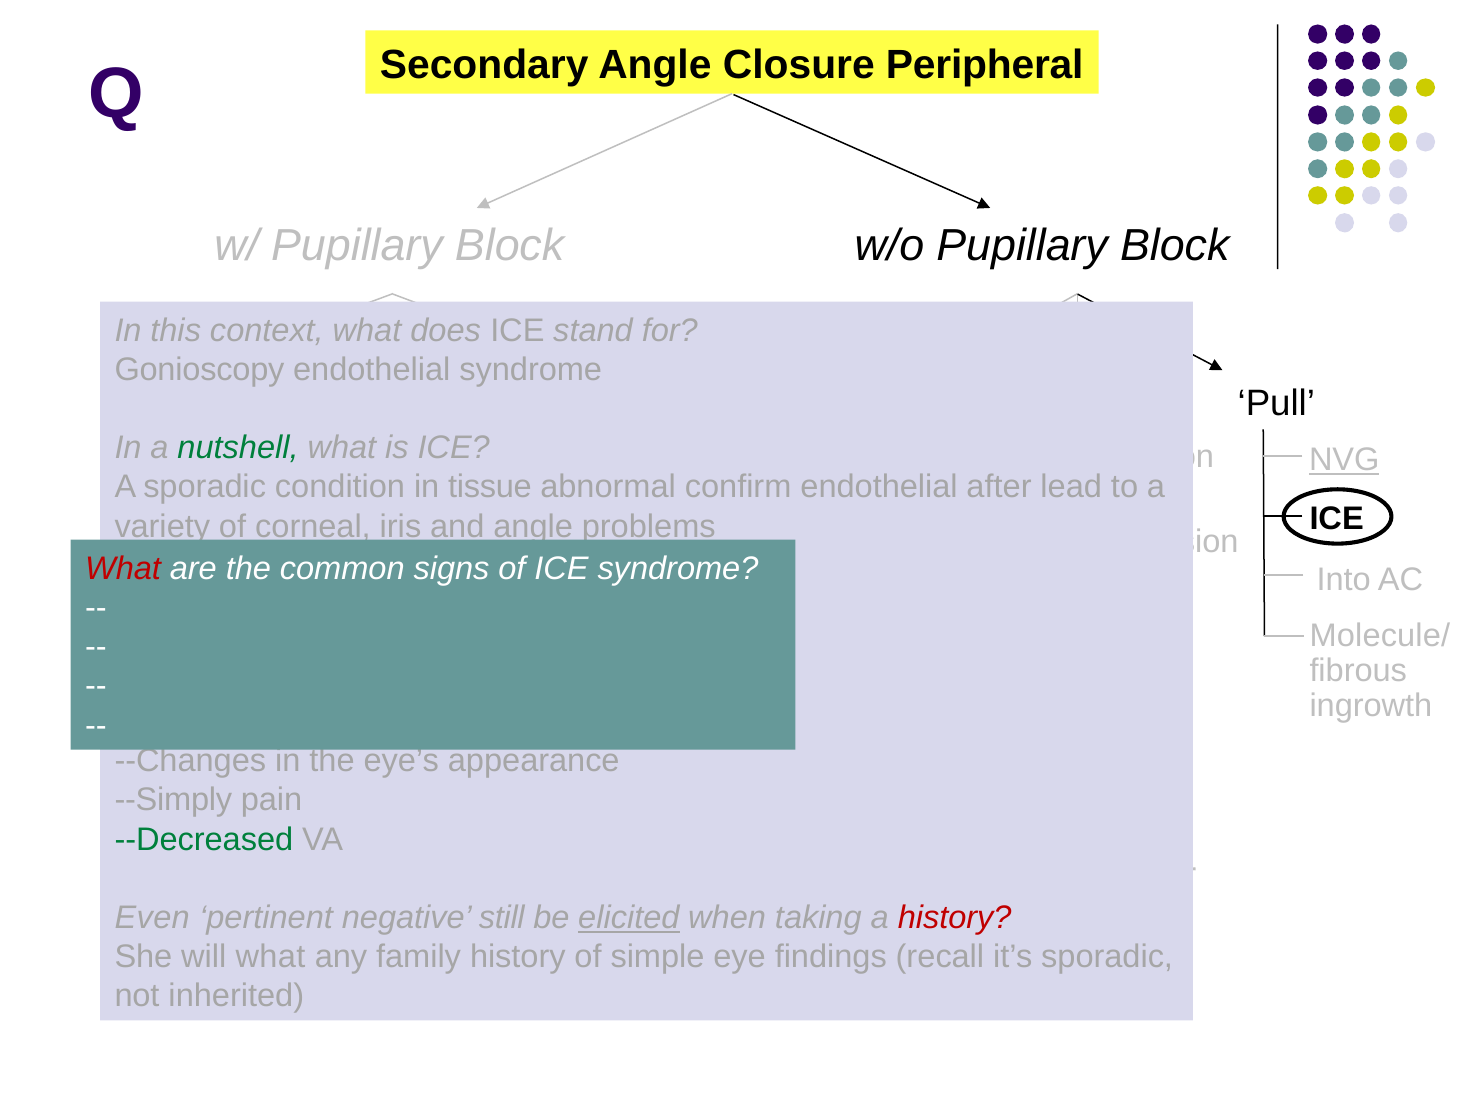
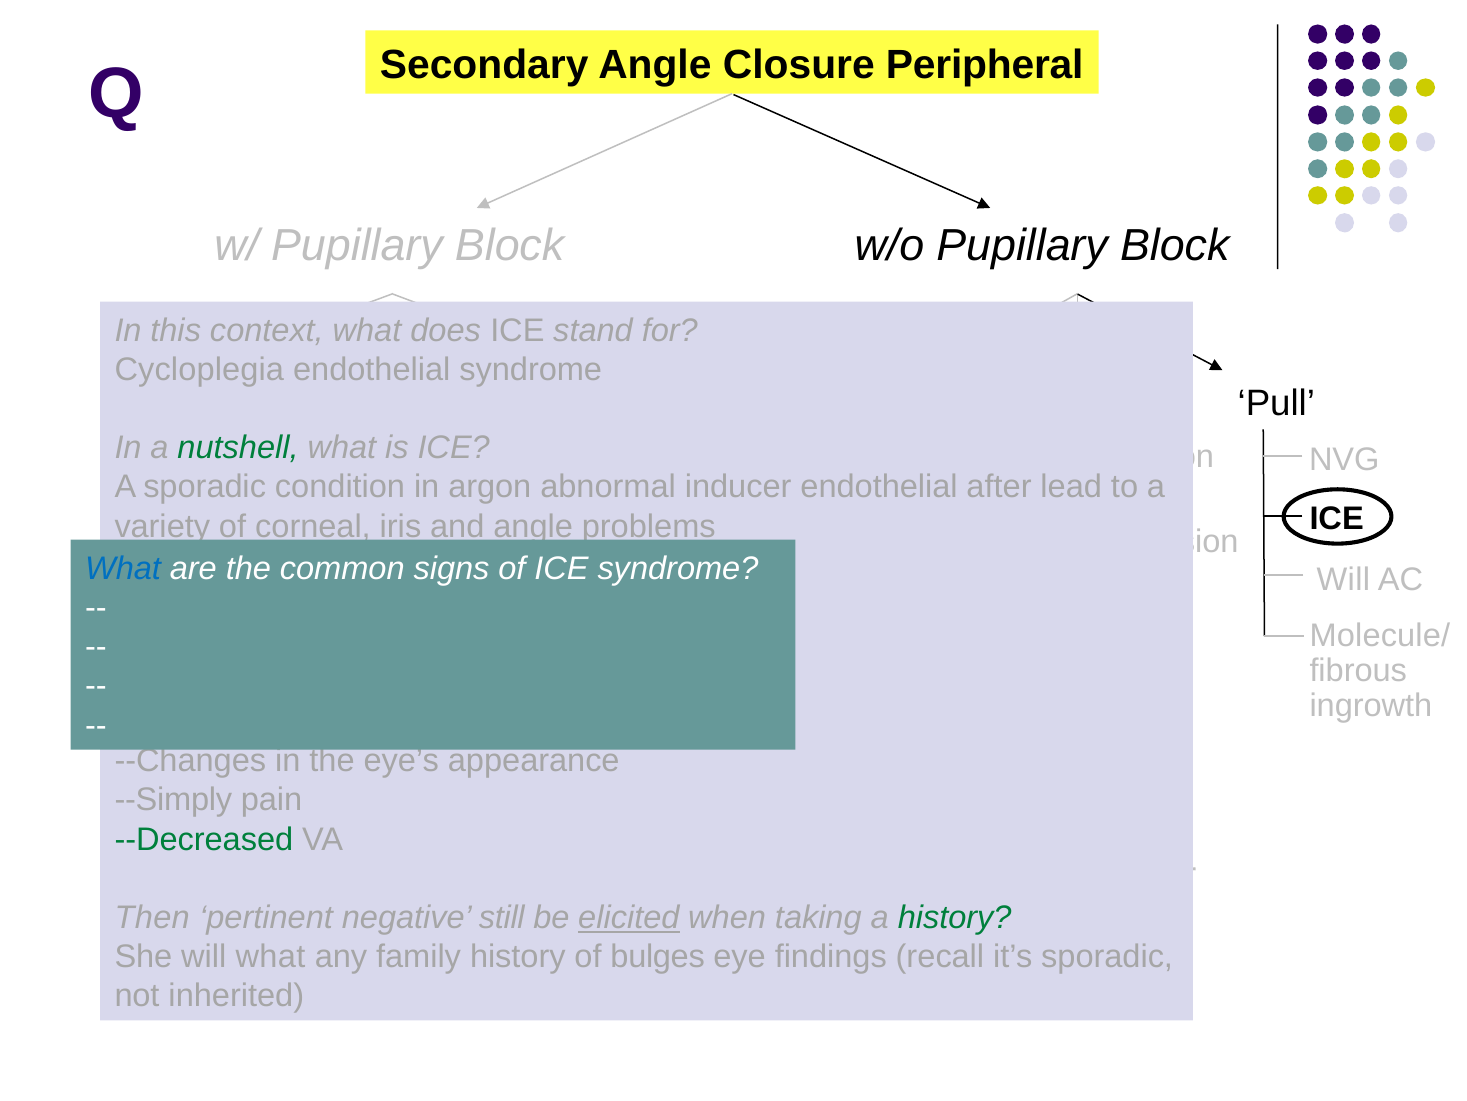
Gonioscopy: Gonioscopy -> Cycloplegia (199, 370)
NVG underline: present -> none (1344, 460)
tissue: tissue -> argon (490, 487)
confirm: confirm -> inducer (738, 487)
What colour: red -> blue (123, 568)
Into: Into -> Will (1343, 579)
Even: Even -> Then (152, 917)
history colour: red -> green (955, 917)
simple: simple -> bulges (658, 956)
